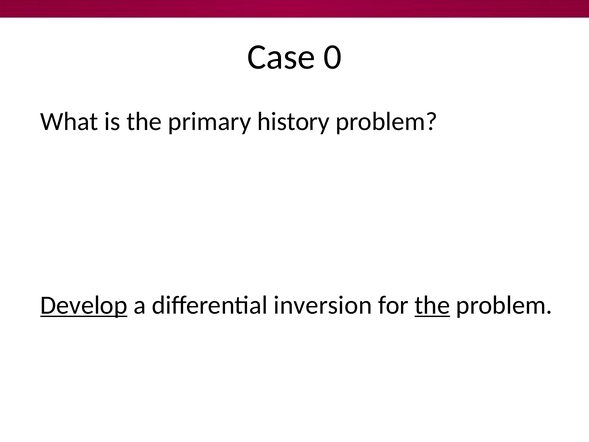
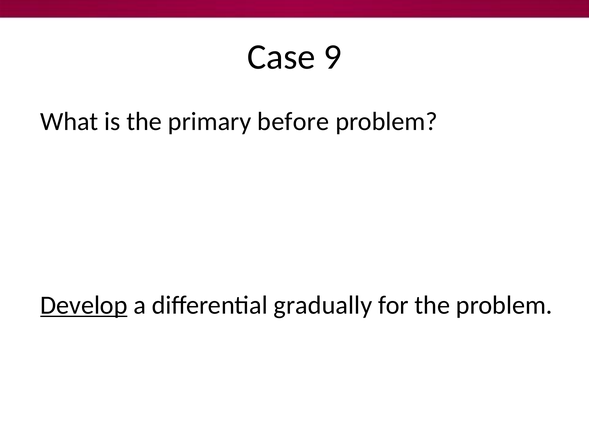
0: 0 -> 9 (333, 57)
history: history -> before (293, 122)
inversion: inversion -> gradually (323, 305)
the underline: present -> none (432, 305)
